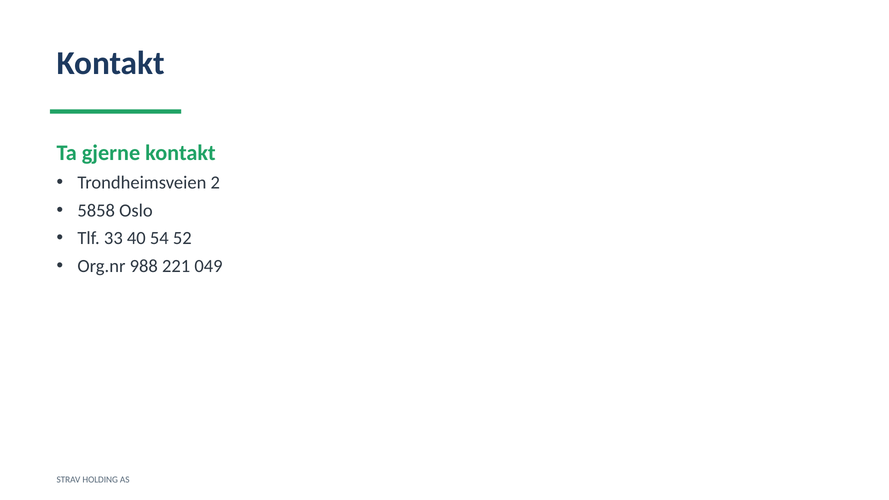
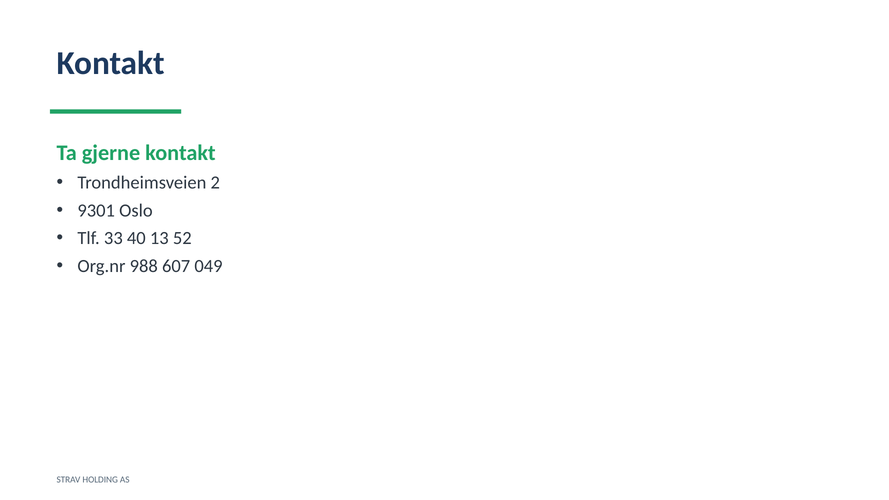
5858: 5858 -> 9301 (96, 211)
54: 54 -> 13 (159, 238)
221: 221 -> 607 (176, 266)
